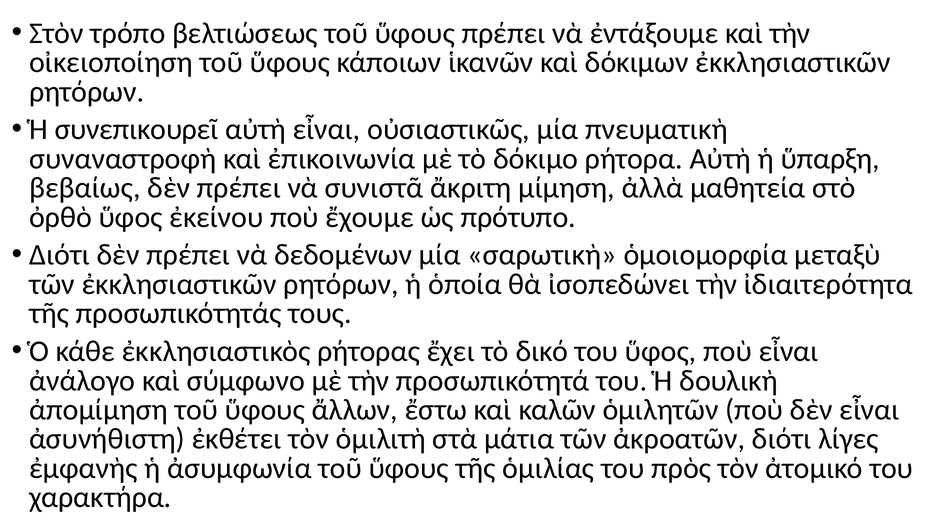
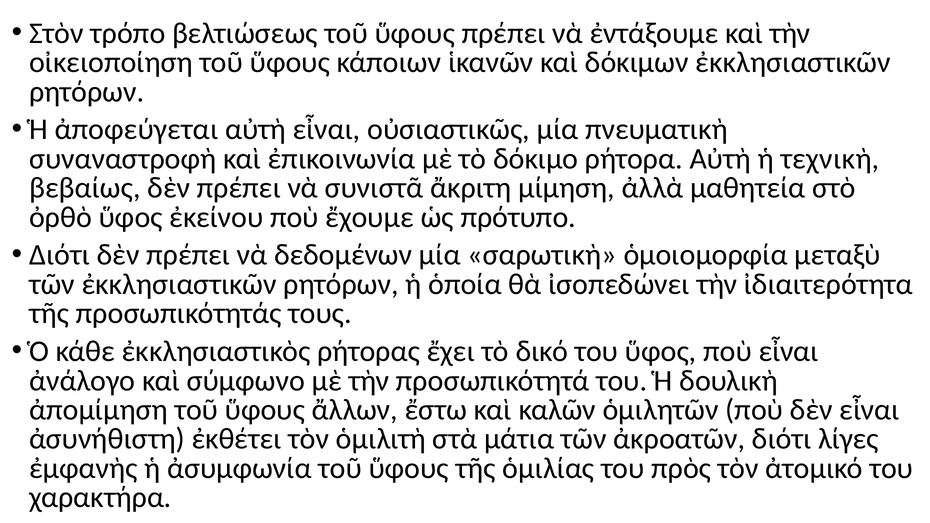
συνεπικουρεῖ: συνεπικουρεῖ -> ἀποφεύγεται (136, 130)
ὕπαρξη: ὕπαρξη -> τεχνικὴ (830, 159)
